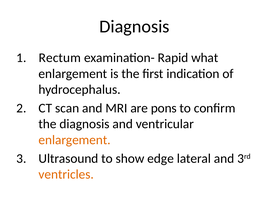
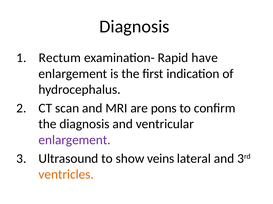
what: what -> have (205, 58)
enlargement colour: orange -> purple (75, 140)
edge: edge -> veins (161, 159)
